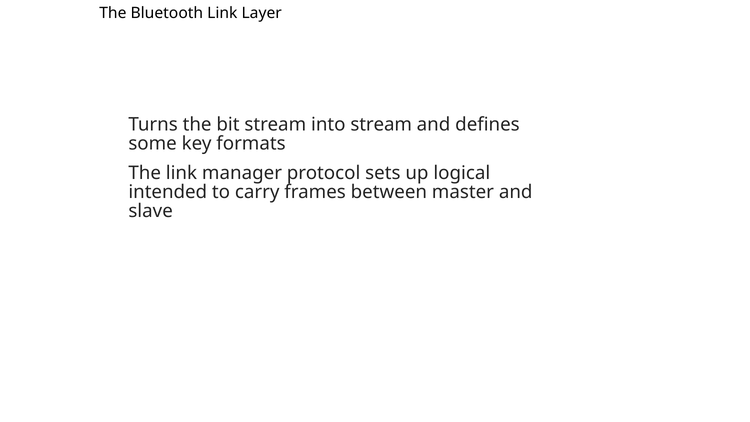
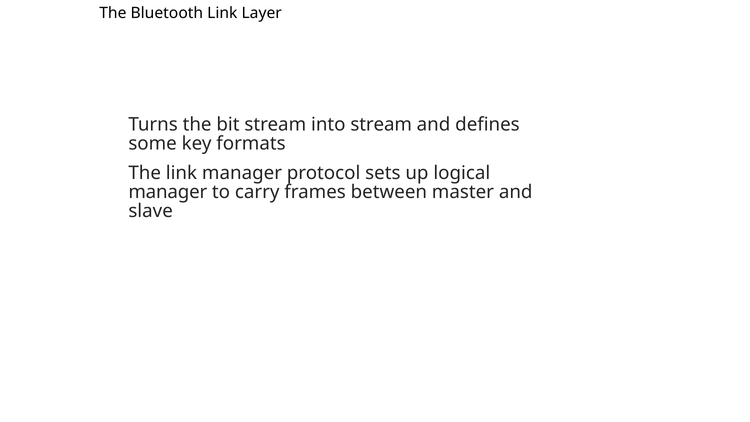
intended: intended -> manager (168, 192)
